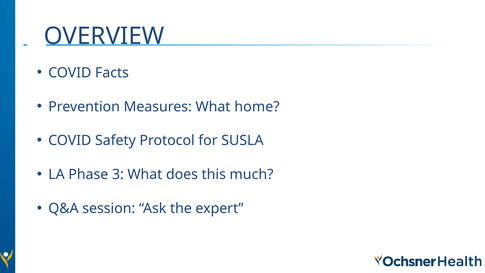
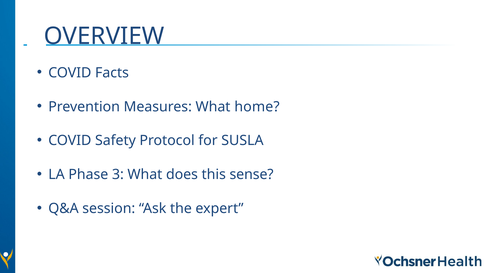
much: much -> sense (252, 175)
